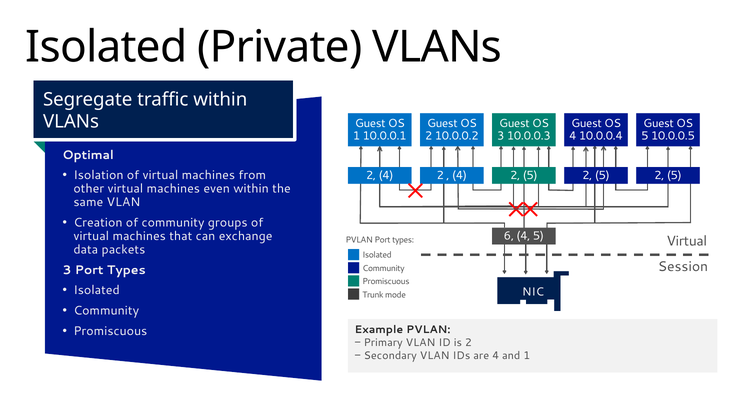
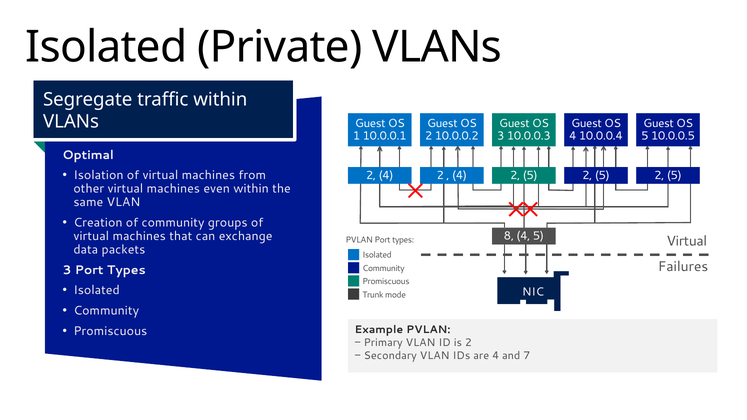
6: 6 -> 8 (509, 236)
Session: Session -> Failures (683, 267)
and 1: 1 -> 7 (527, 356)
